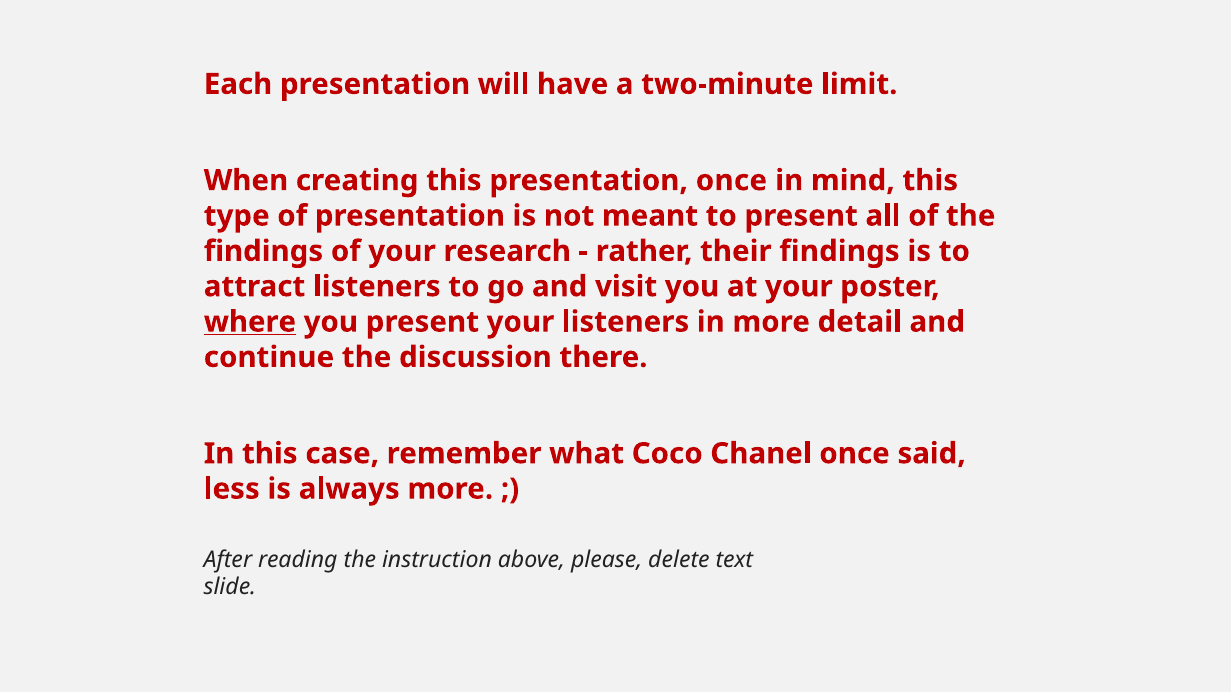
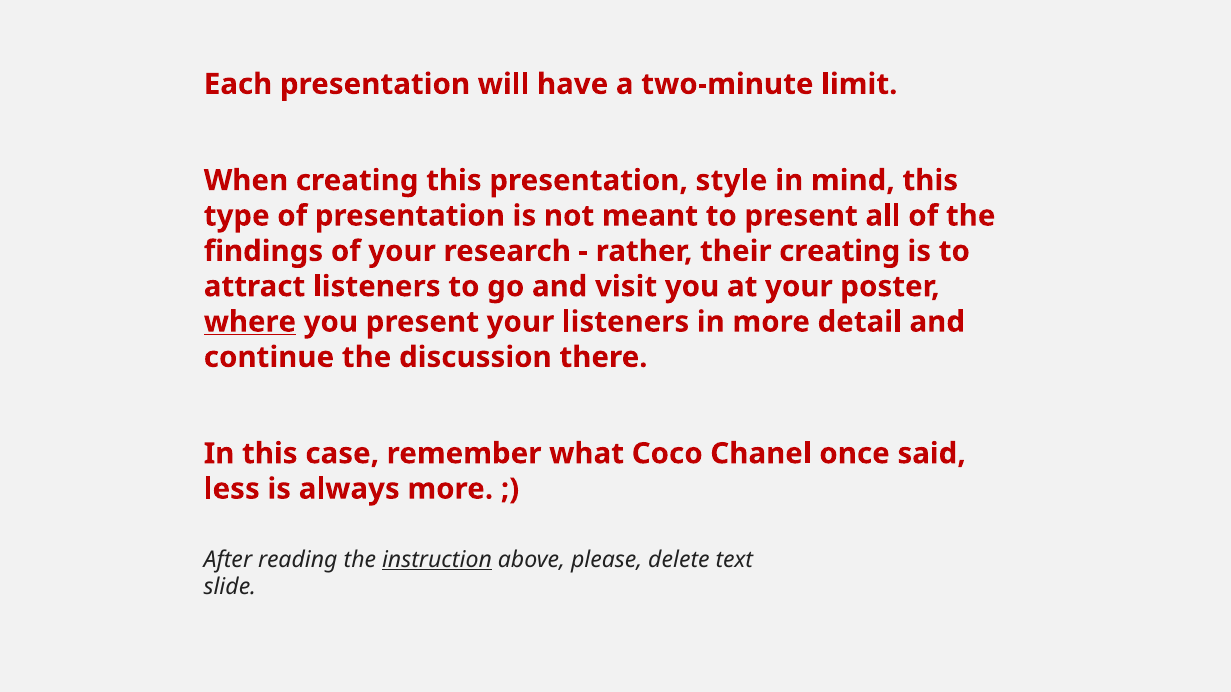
presentation once: once -> style (731, 181)
their findings: findings -> creating (840, 251)
instruction underline: none -> present (437, 560)
